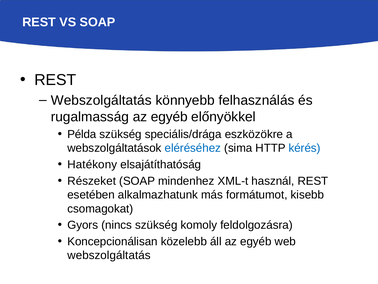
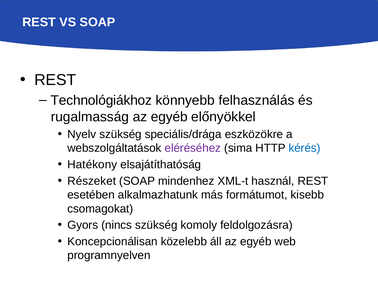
Webszolgáltatás: Webszolgáltatás -> Technológiákhoz (101, 100)
Példa: Példa -> Nyelv (82, 134)
eléréséhez colour: blue -> purple (193, 148)
webszolgáltatás: webszolgáltatás -> programnyelven (109, 255)
